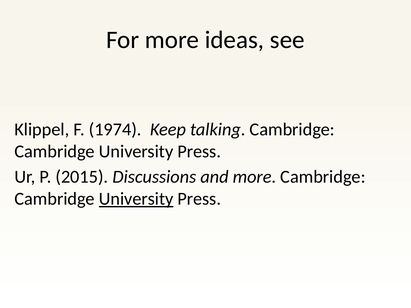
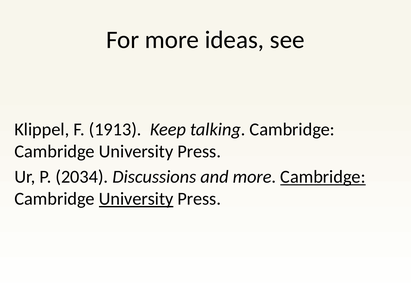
1974: 1974 -> 1913 (115, 130)
2015: 2015 -> 2034 (82, 177)
Cambridge underline: none -> present (323, 177)
